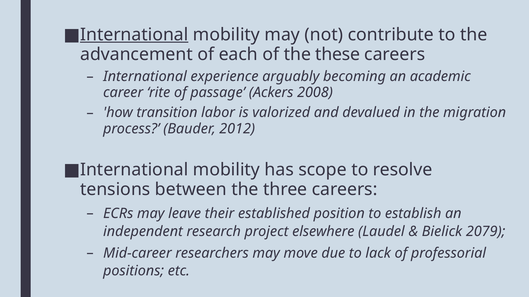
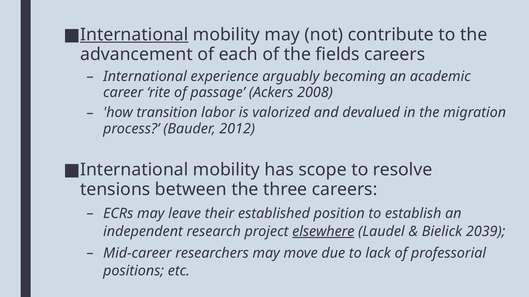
these: these -> fields (338, 55)
elsewhere underline: none -> present (323, 232)
2079: 2079 -> 2039 (486, 232)
